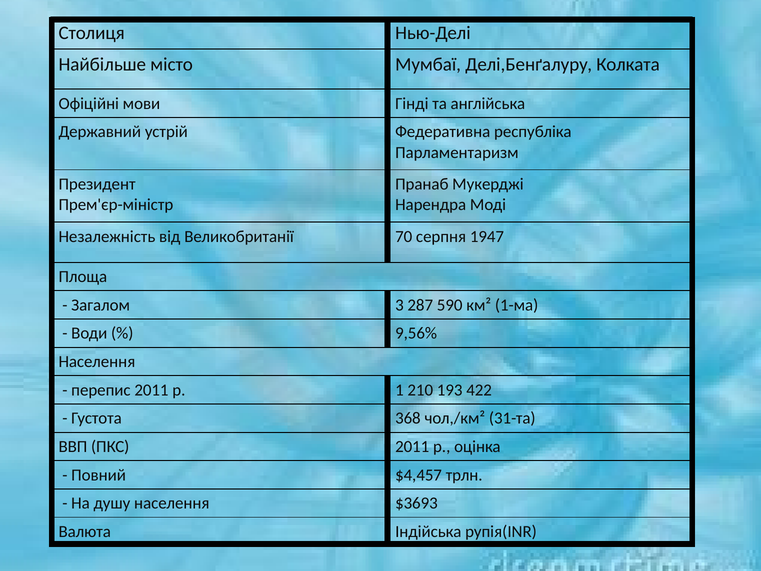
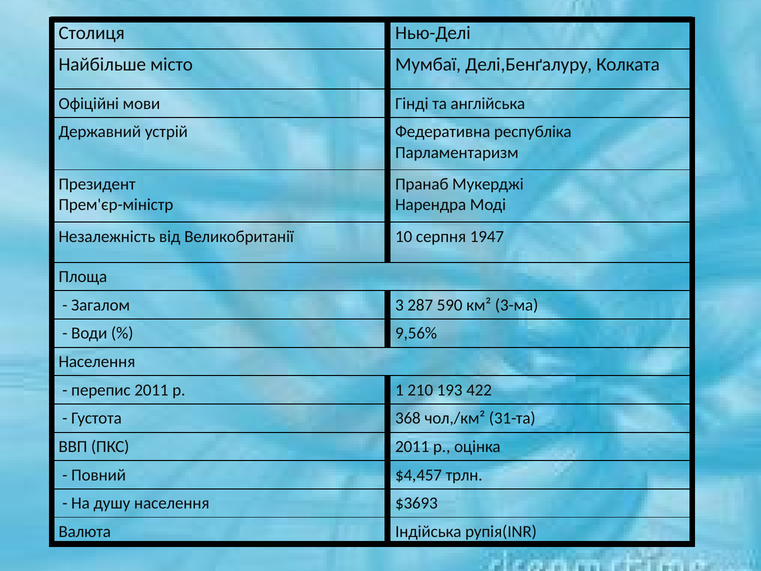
70: 70 -> 10 (404, 236)
1-ма: 1-ма -> 3-ма (517, 305)
